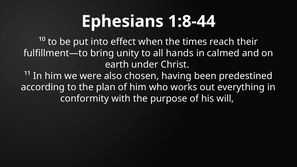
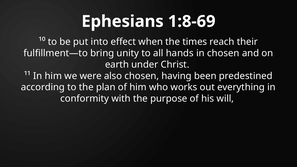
1:8-44: 1:8-44 -> 1:8-69 (192, 21)
in calmed: calmed -> chosen (223, 53)
